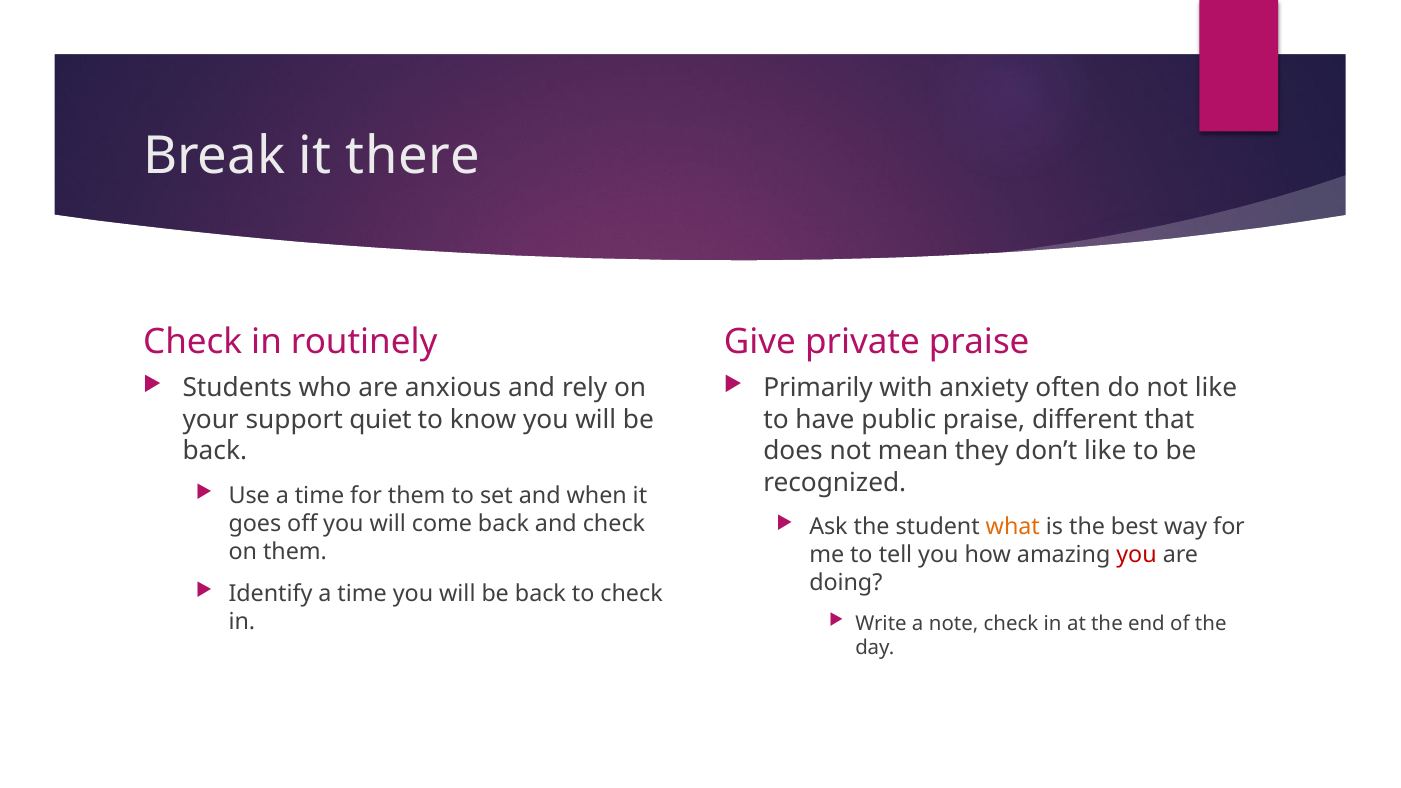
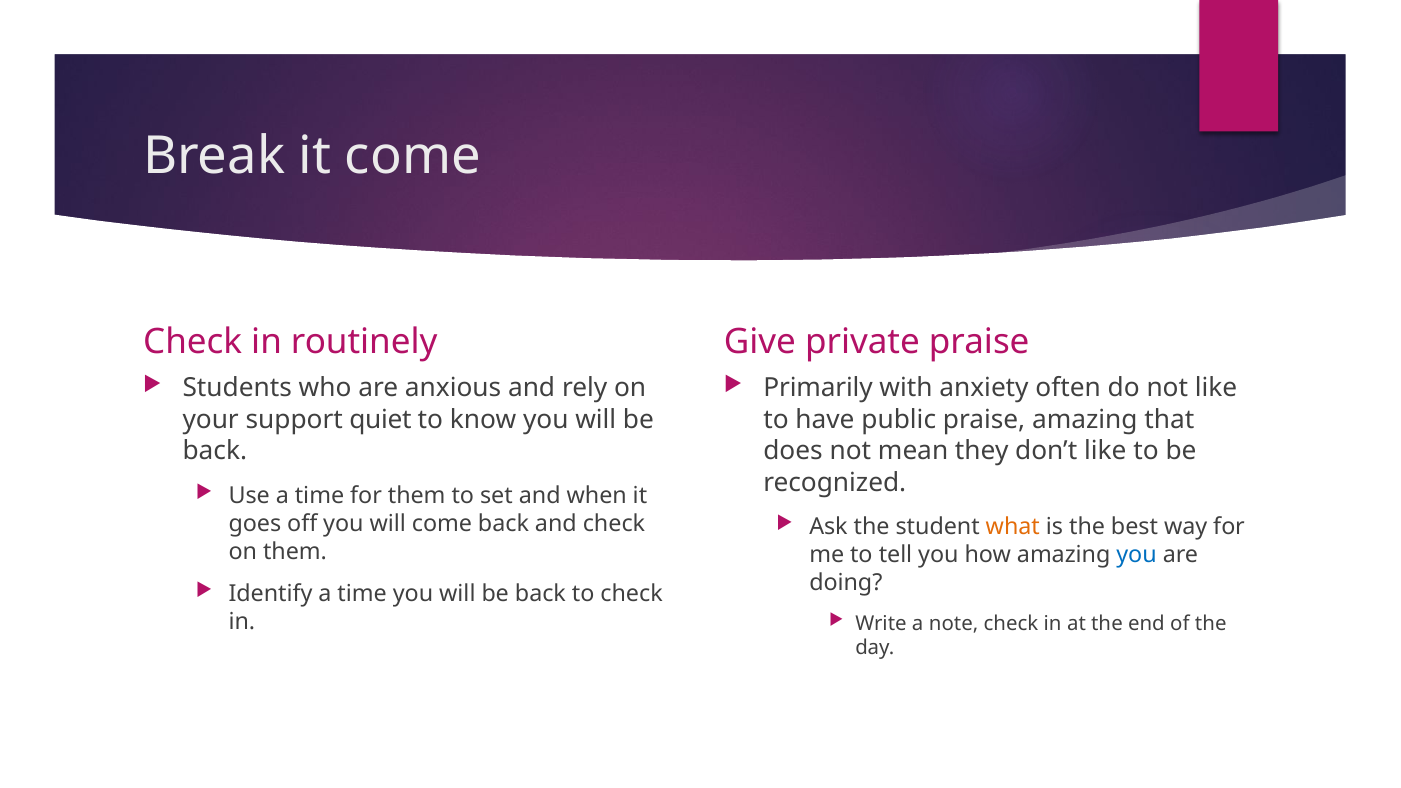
it there: there -> come (413, 156)
praise different: different -> amazing (1085, 420)
you colour: red -> blue (1137, 555)
